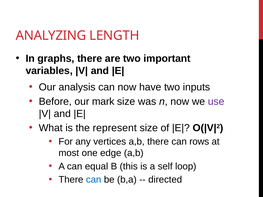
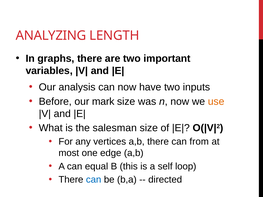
use colour: purple -> orange (216, 102)
represent: represent -> salesman (115, 128)
rows: rows -> from (199, 142)
